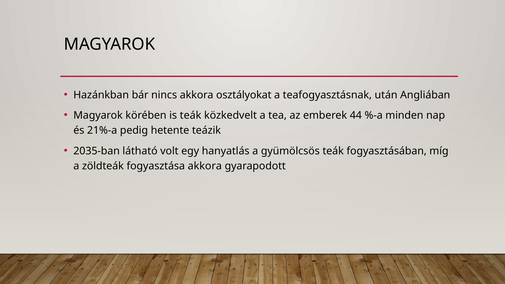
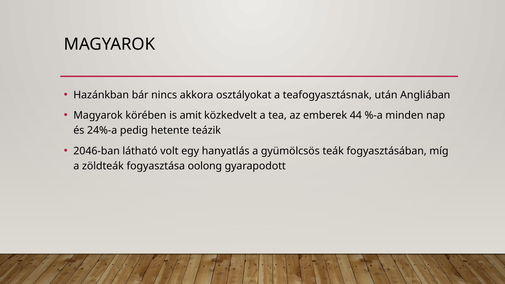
is teák: teák -> amit (191, 115)
21%-a: 21%-a -> 24%-a (102, 131)
2035-ban: 2035-ban -> 2046-ban (97, 151)
fogyasztása akkora: akkora -> oolong (205, 166)
